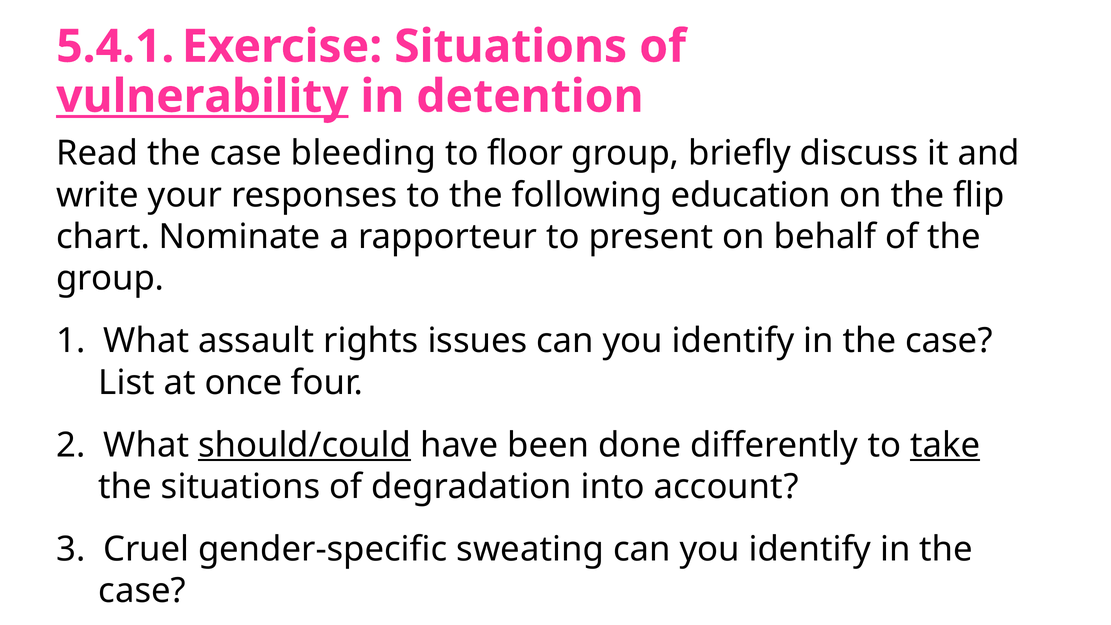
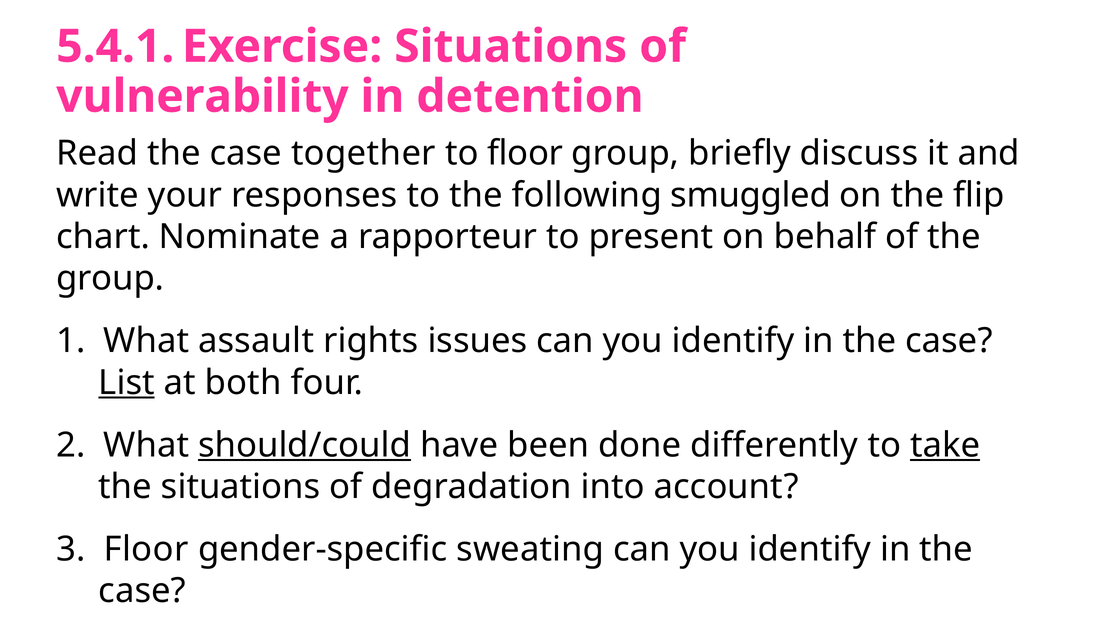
vulnerability underline: present -> none (202, 97)
bleeding: bleeding -> together (363, 153)
education: education -> smuggled (751, 195)
List underline: none -> present (127, 383)
once: once -> both (243, 383)
3 Cruel: Cruel -> Floor (146, 549)
